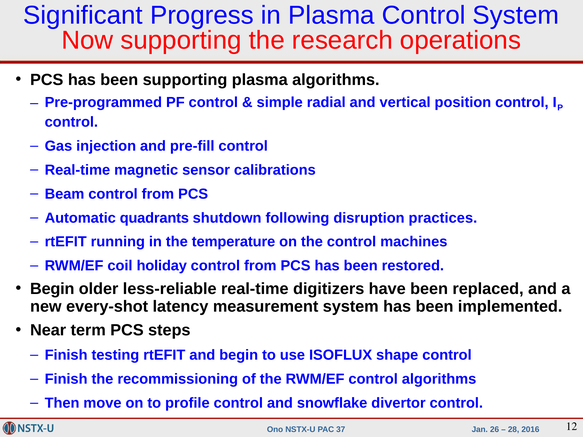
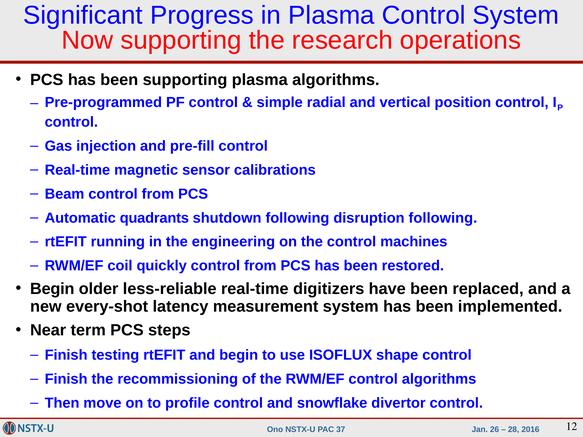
disruption practices: practices -> following (443, 218)
temperature: temperature -> engineering (233, 242)
holiday: holiday -> quickly (162, 266)
